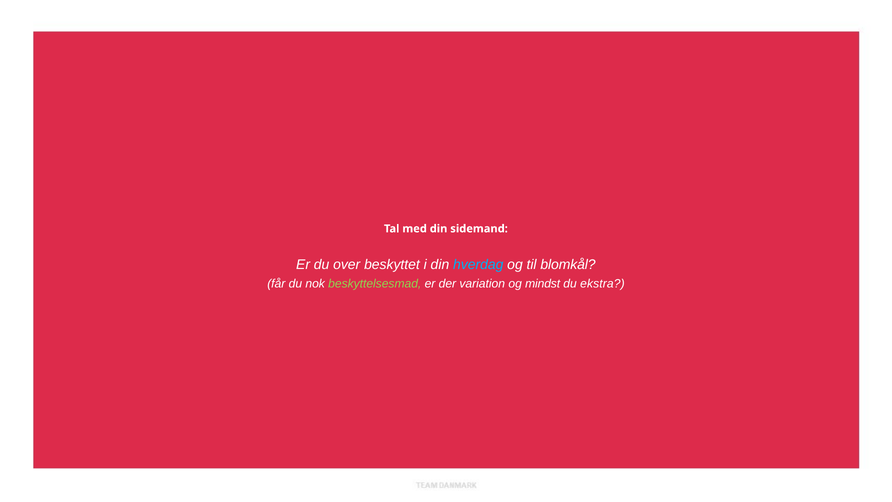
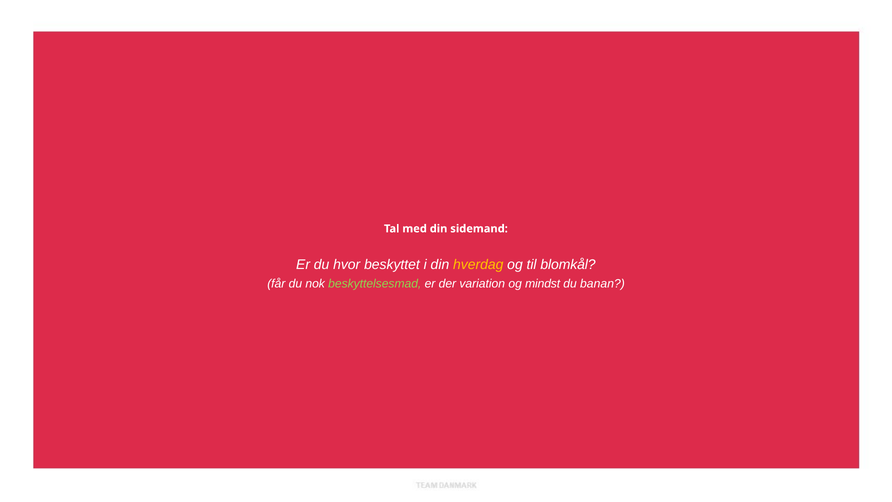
over: over -> hvor (347, 265)
hverdag colour: light blue -> yellow (478, 265)
ekstra: ekstra -> banan (602, 284)
